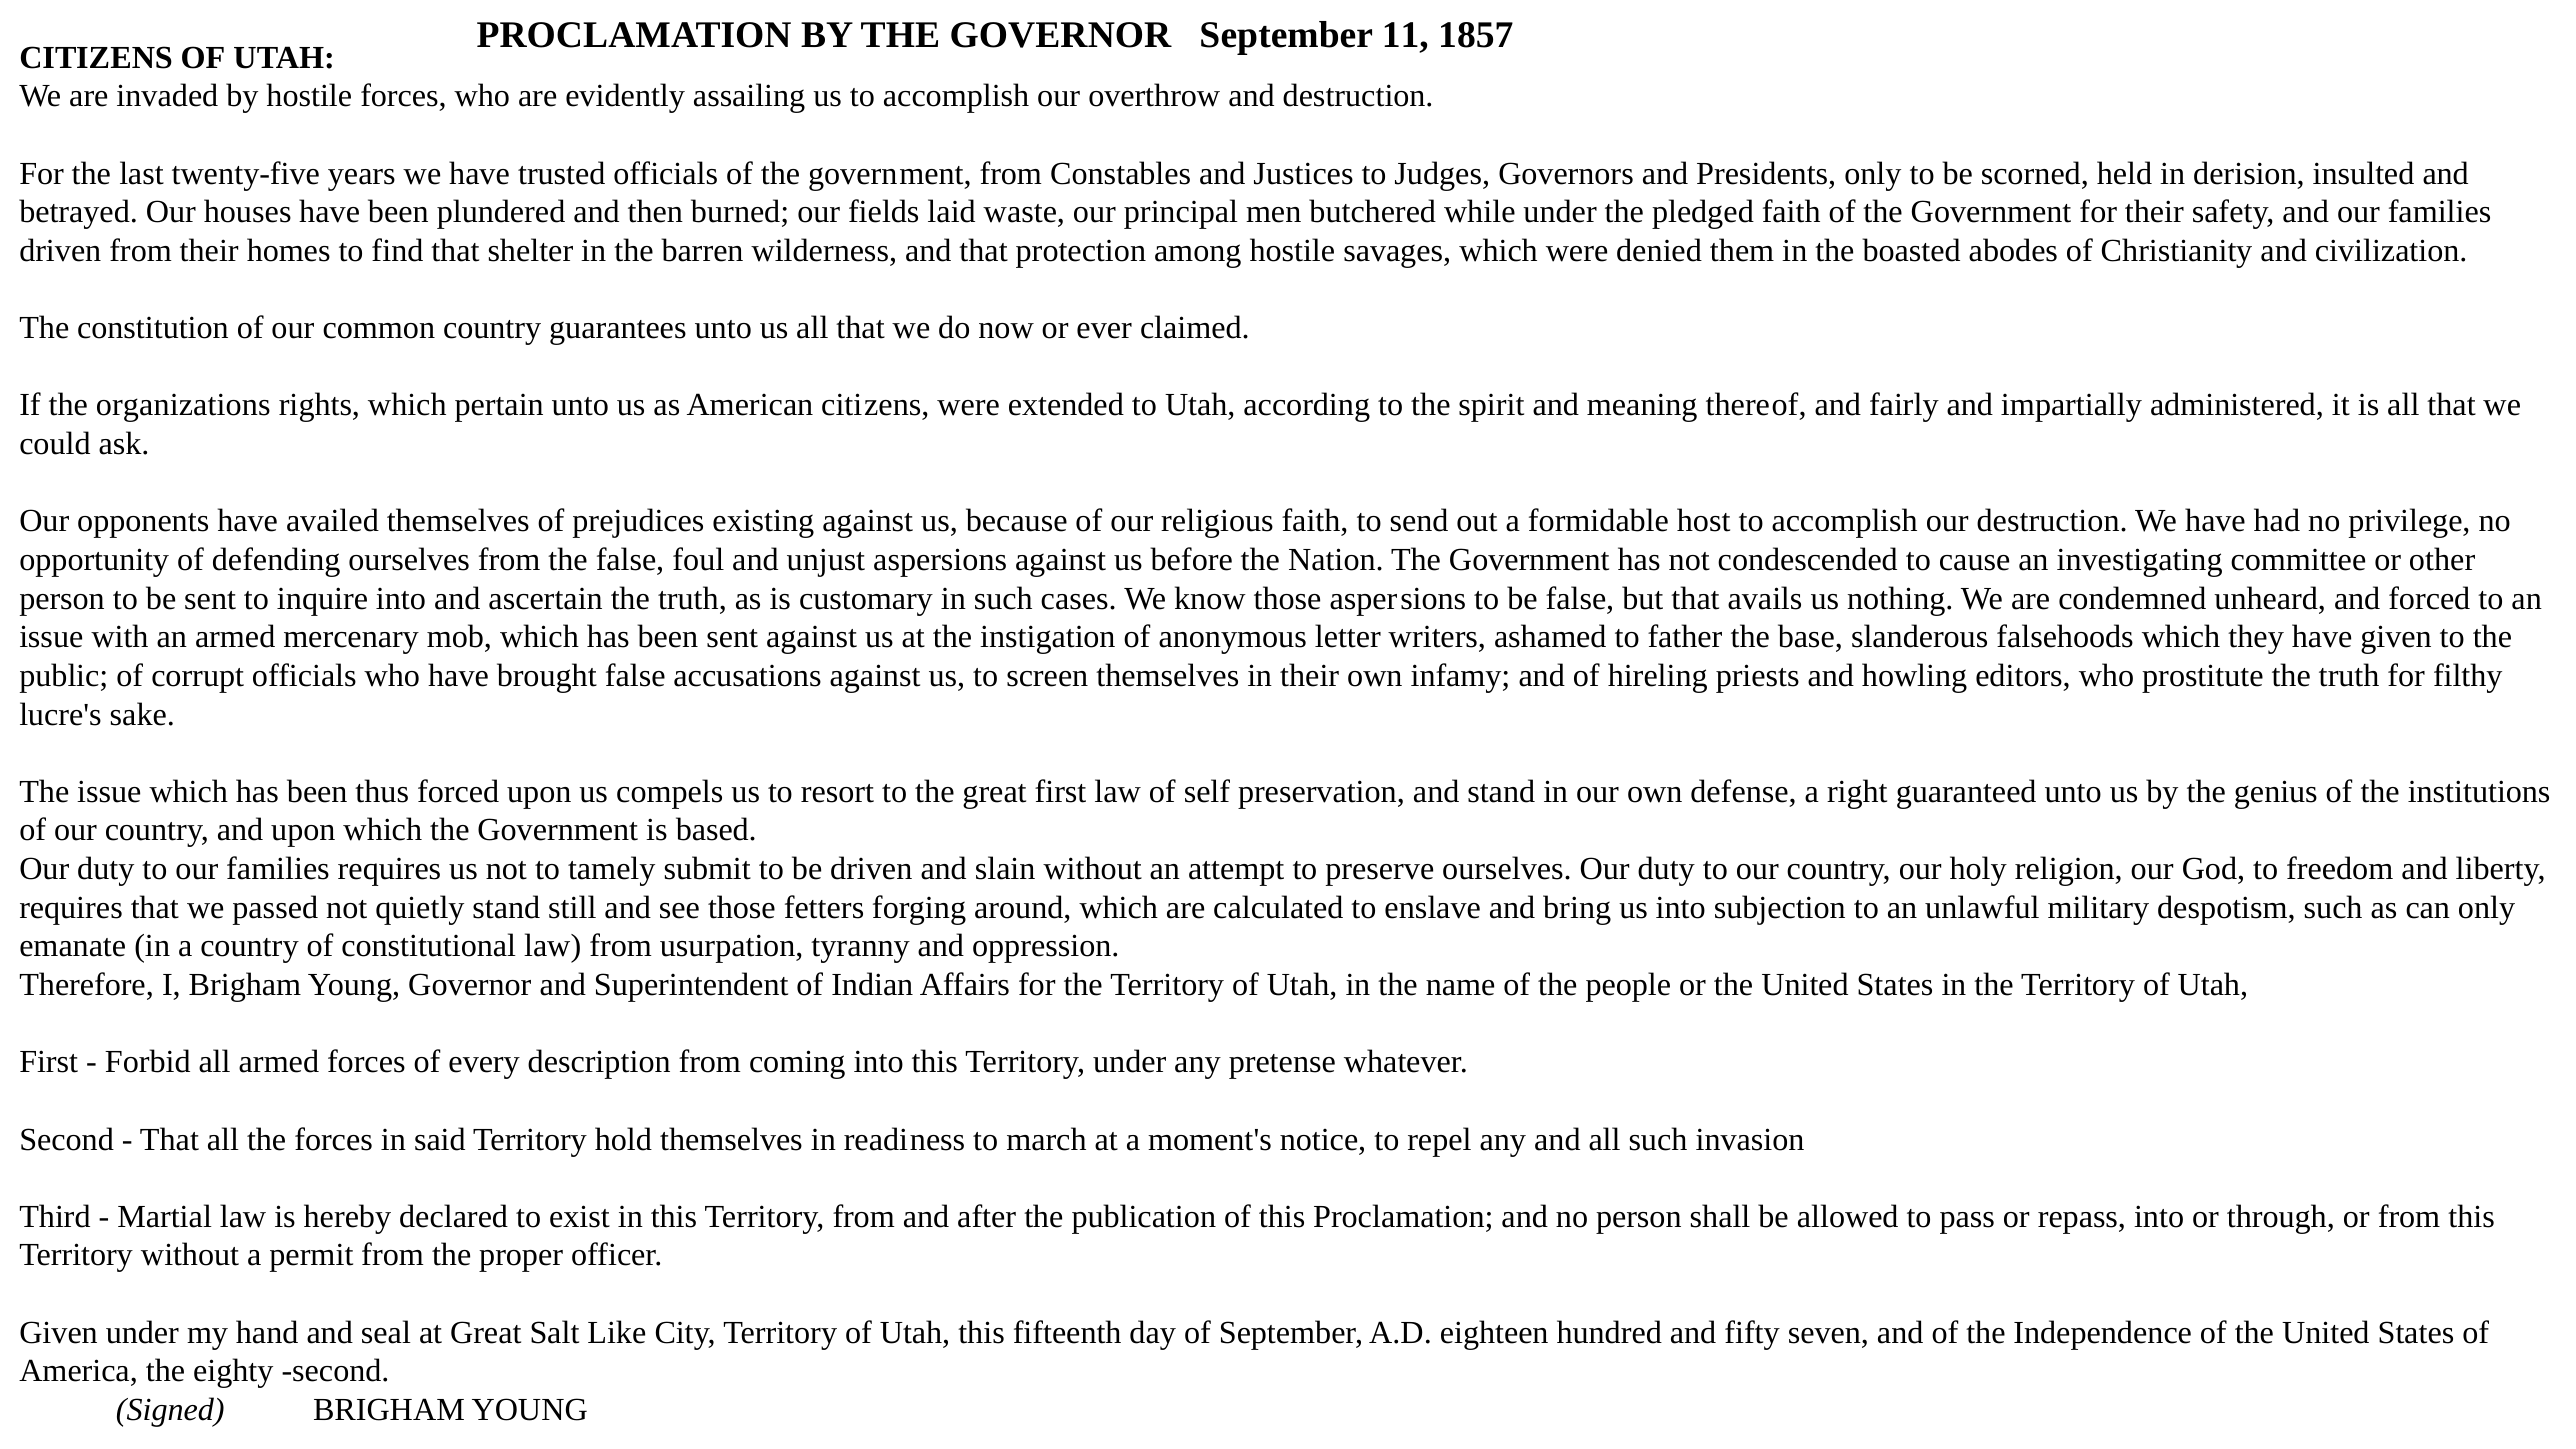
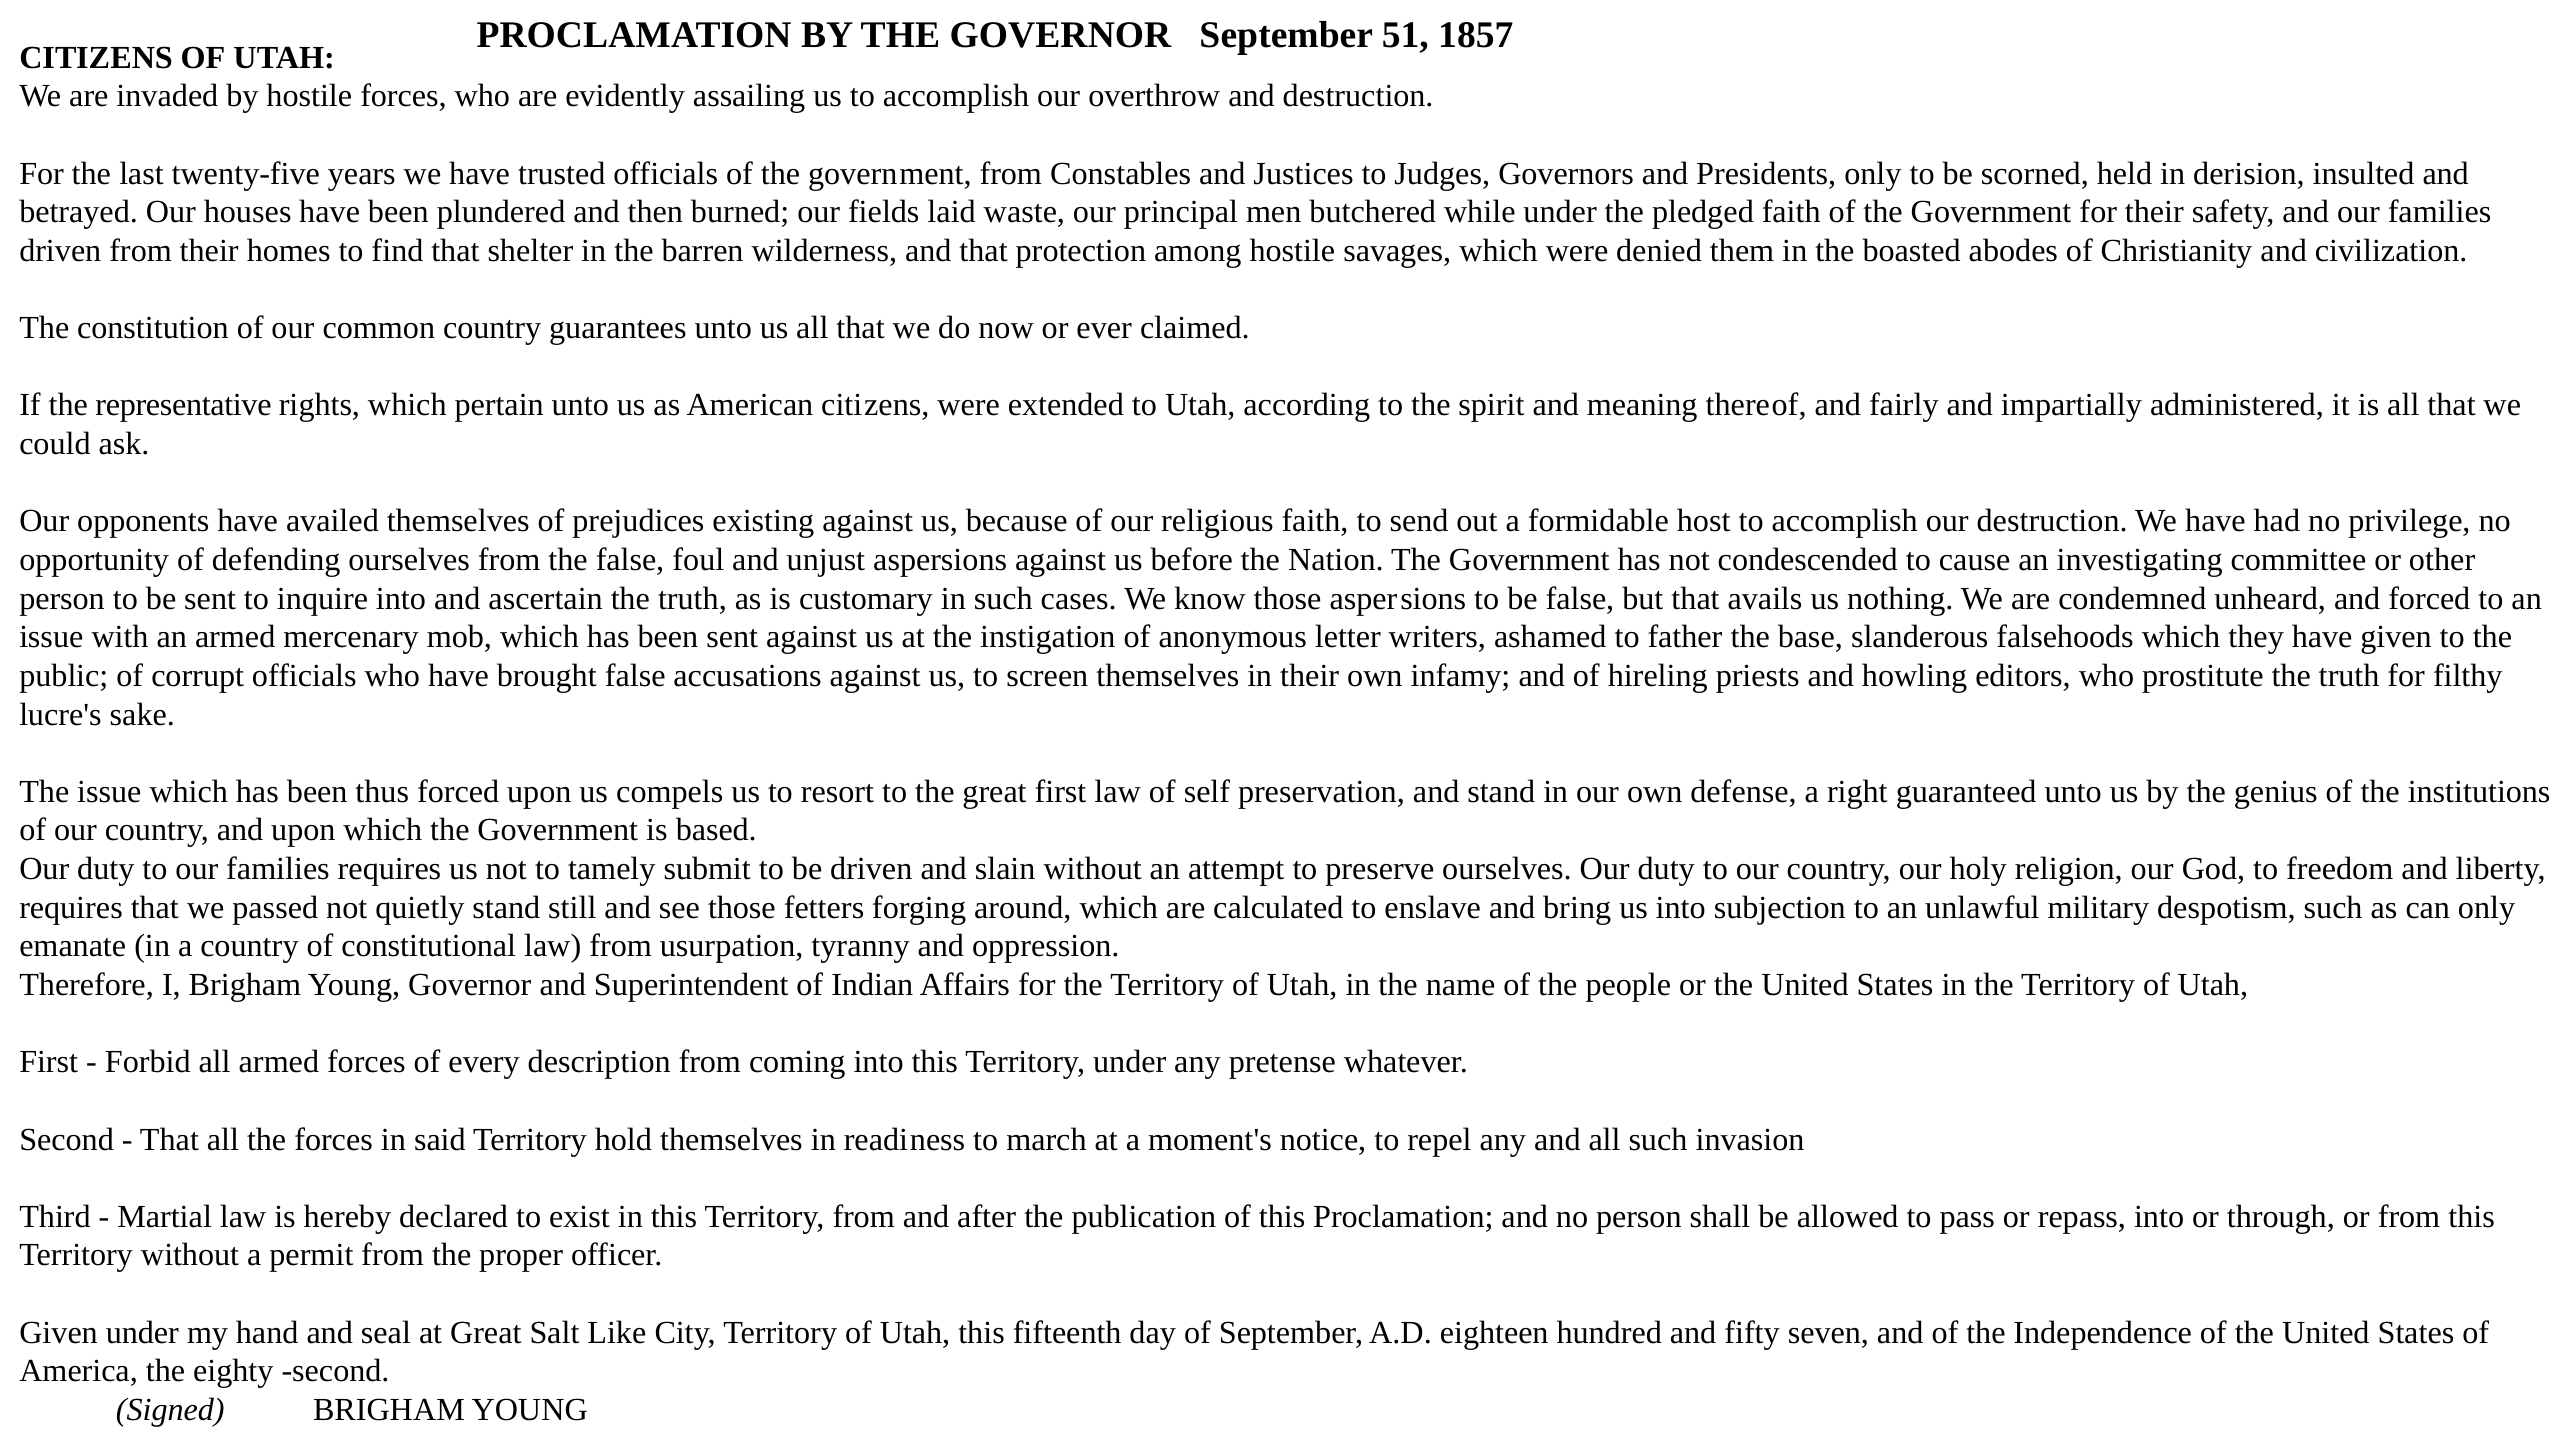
11: 11 -> 51 (1405, 35)
organizations: organizations -> representative (183, 405)
